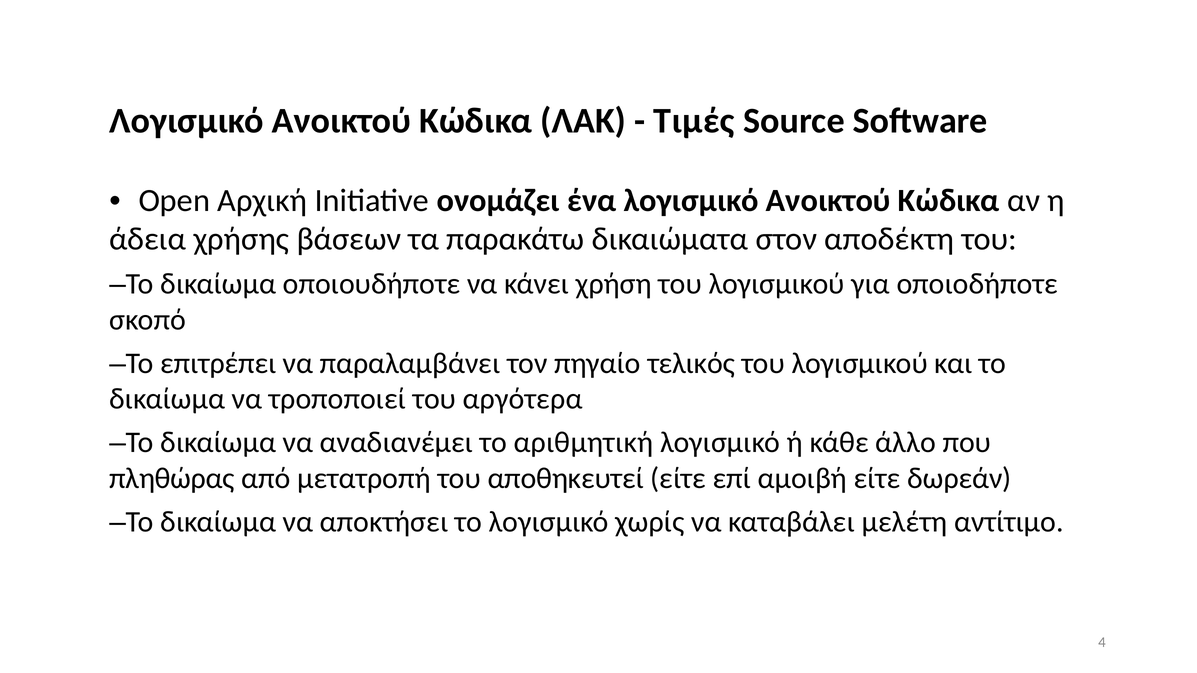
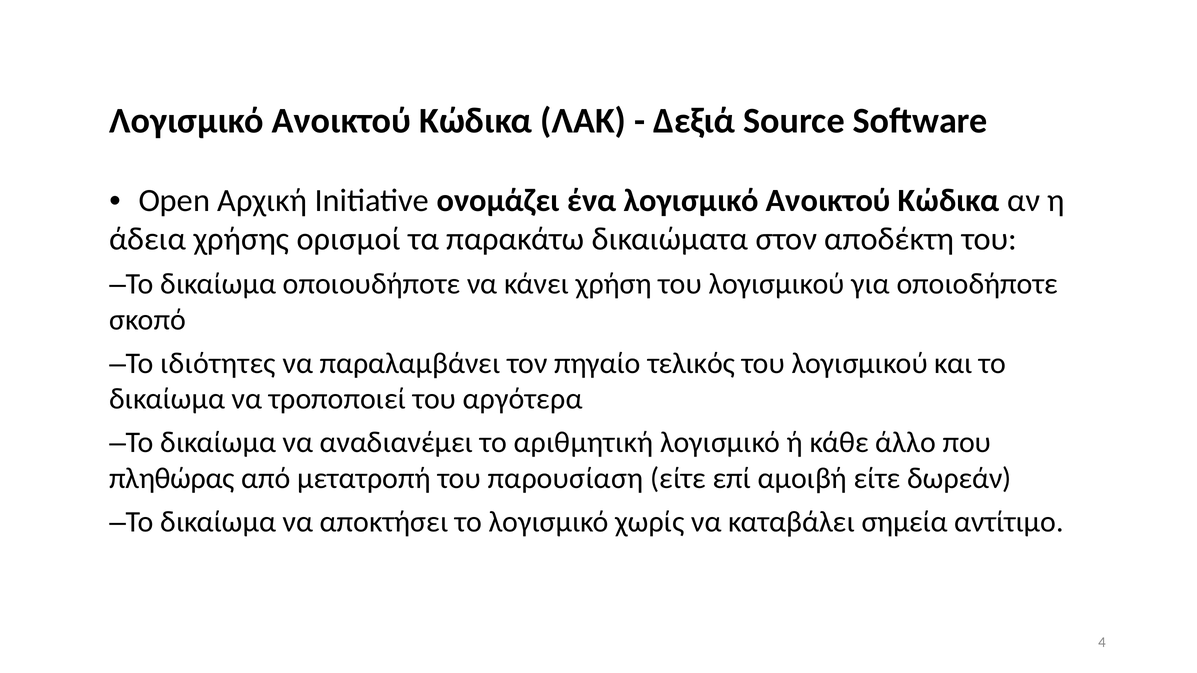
Τιμές: Τιμές -> Δεξιά (694, 121)
βάσεων: βάσεων -> ορισμοί (349, 239)
επιτρέπει: επιτρέπει -> ιδιότητες (218, 363)
αποθηκευτεί: αποθηκευτεί -> παρουσίαση (565, 479)
μελέτη: μελέτη -> σημεία (905, 522)
